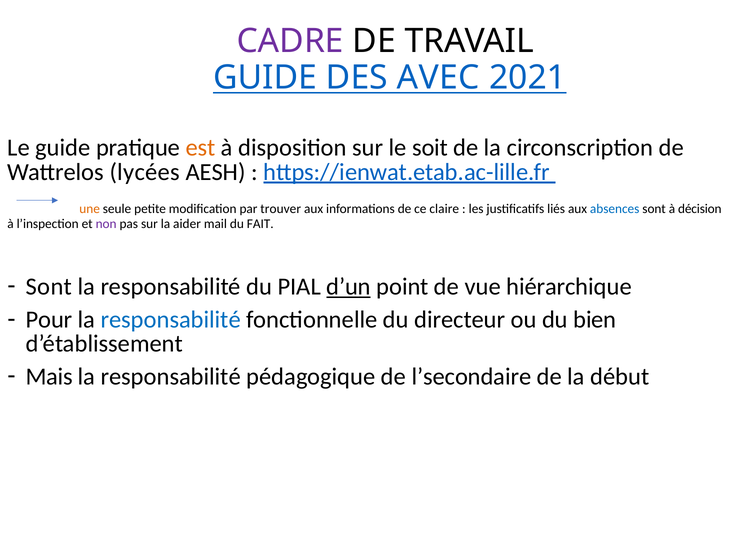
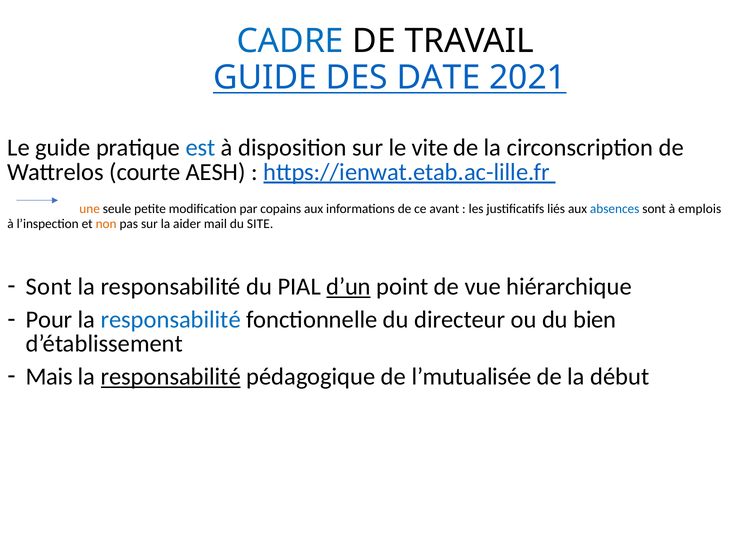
CADRE colour: purple -> blue (290, 41)
AVEC: AVEC -> DATE (438, 77)
est colour: orange -> blue (201, 148)
soit: soit -> vite (430, 148)
lycées: lycées -> courte (145, 172)
trouver: trouver -> copains (281, 209)
claire: claire -> avant (444, 209)
décision: décision -> emplois (700, 209)
non colour: purple -> orange (106, 224)
FAIT: FAIT -> SITE (260, 224)
responsabilité underline: none -> present (171, 377)
l’secondaire: l’secondaire -> l’mutualisée (471, 377)
